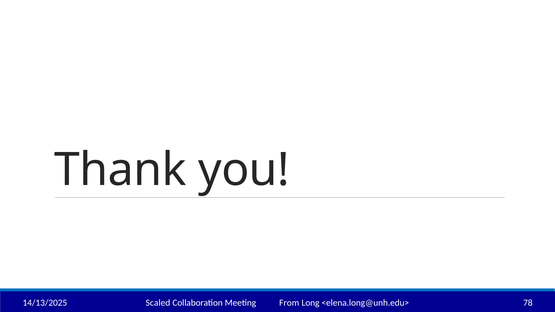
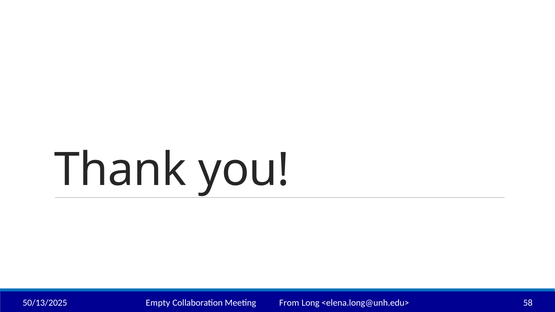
Scaled: Scaled -> Empty (158, 303)
78: 78 -> 58 (528, 303)
14/13/2025: 14/13/2025 -> 50/13/2025 (45, 303)
